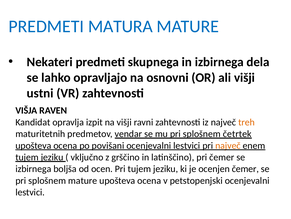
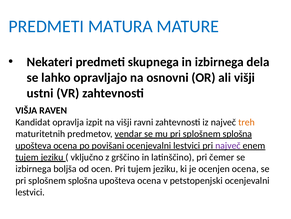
mu pri splošnem četrtek: četrtek -> splošna (237, 133)
največ colour: orange -> purple (228, 145)
ocenjen čemer: čemer -> ocena (245, 168)
mature: mature -> splošna (83, 180)
